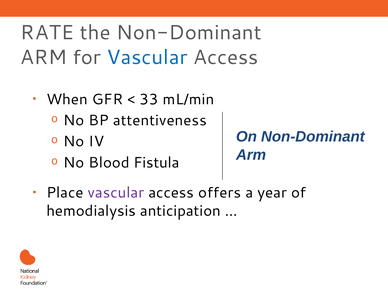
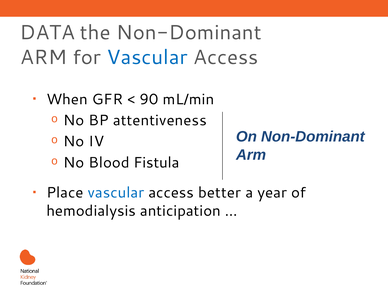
RATE: RATE -> DATA (47, 33)
33: 33 -> 90 (149, 99)
vascular colour: purple -> blue (116, 193)
offers: offers -> better (220, 193)
